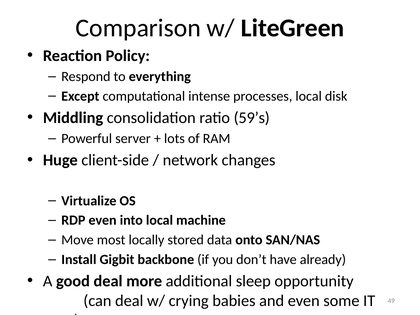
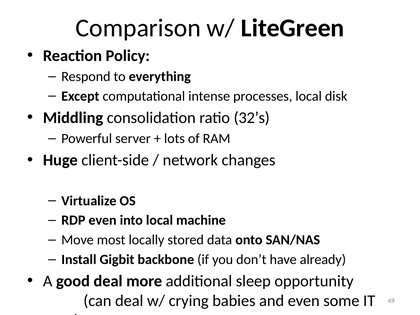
59’s: 59’s -> 32’s (252, 118)
